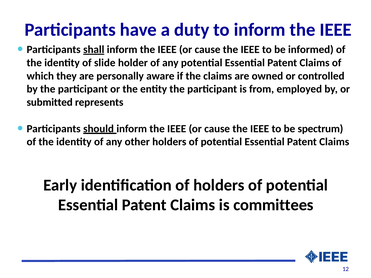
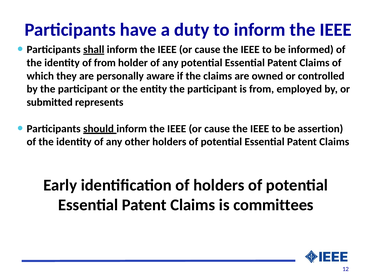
of slide: slide -> from (105, 63)
spectrum: spectrum -> assertion (320, 129)
